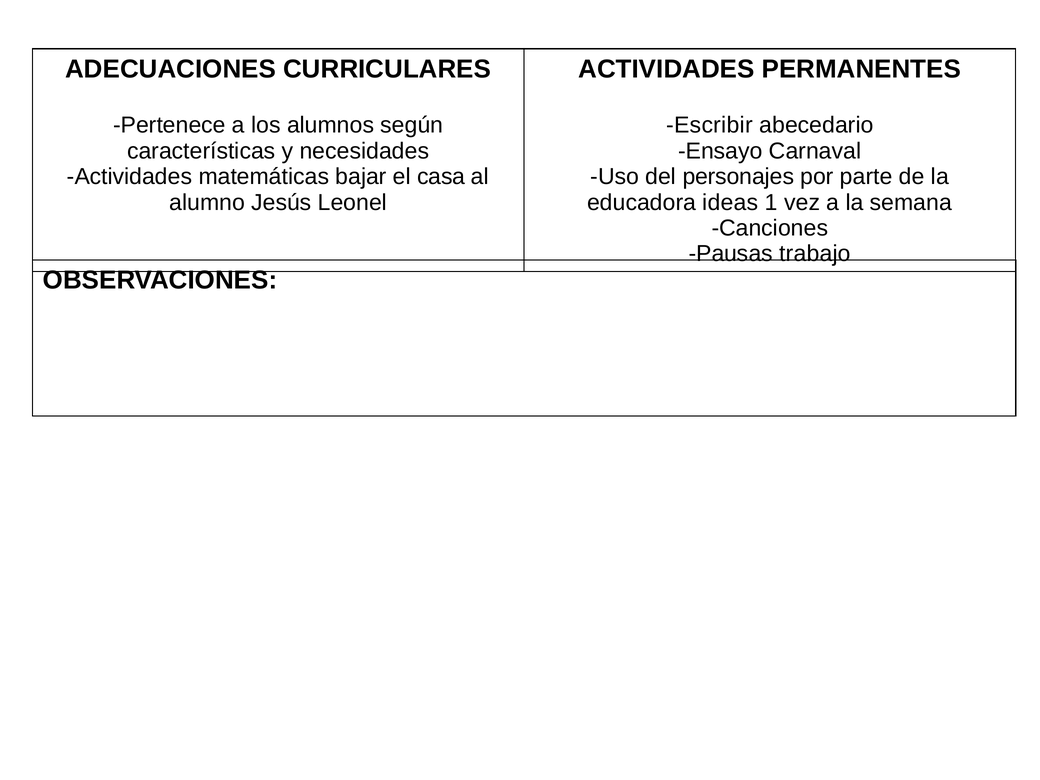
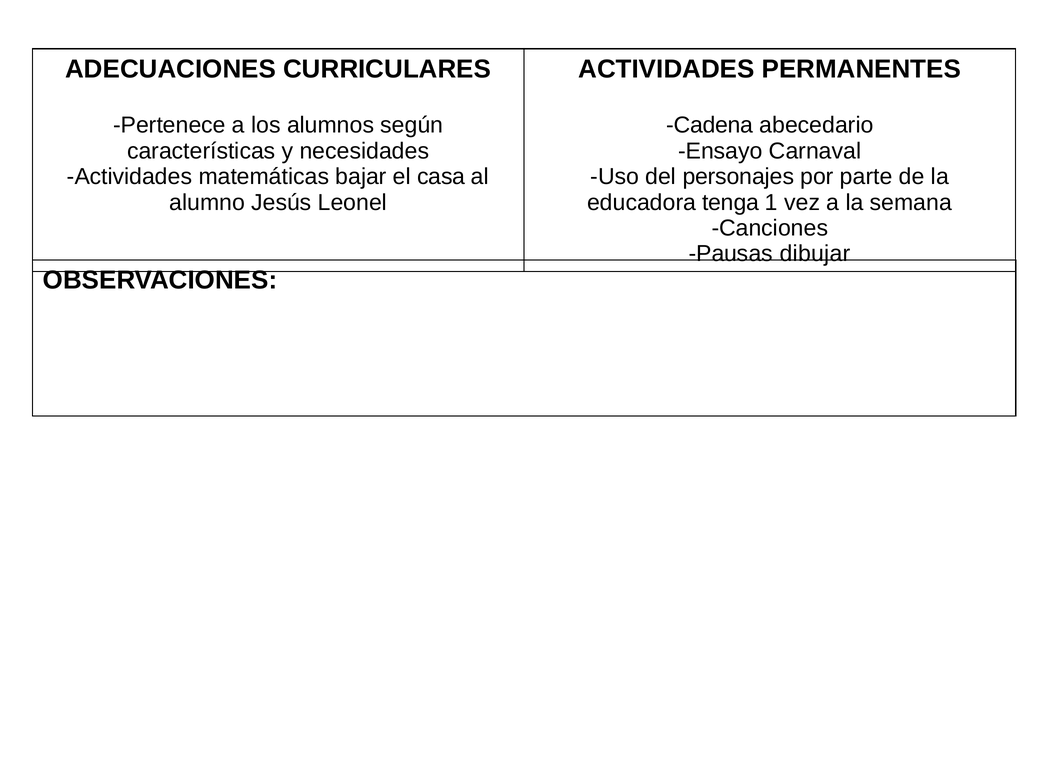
Escribir: Escribir -> Cadena (710, 125)
ideas: ideas -> tenga (731, 202)
trabajo: trabajo -> dibujar (815, 254)
